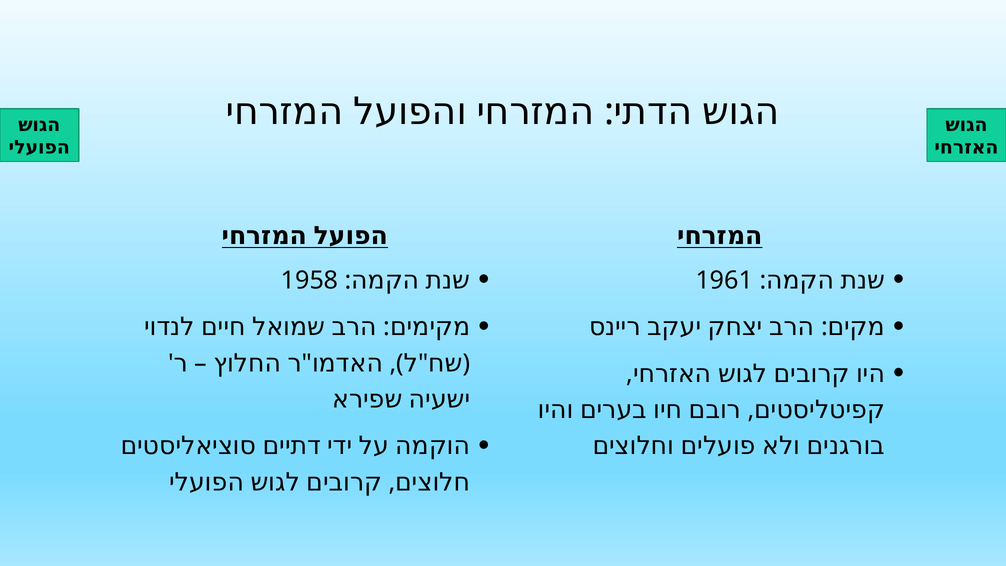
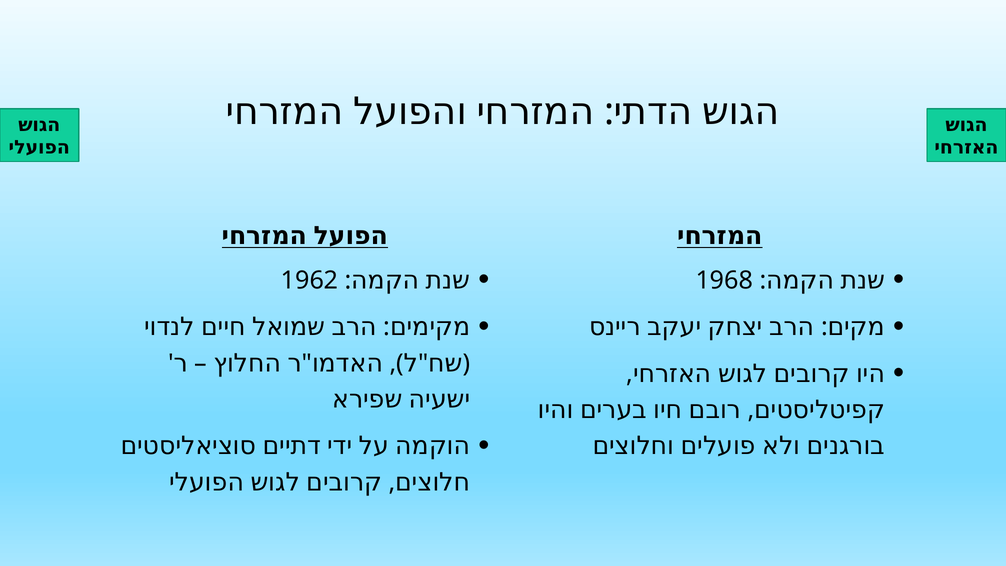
1958: 1958 -> 1962 (310, 280)
1961: 1961 -> 1968 (724, 280)
